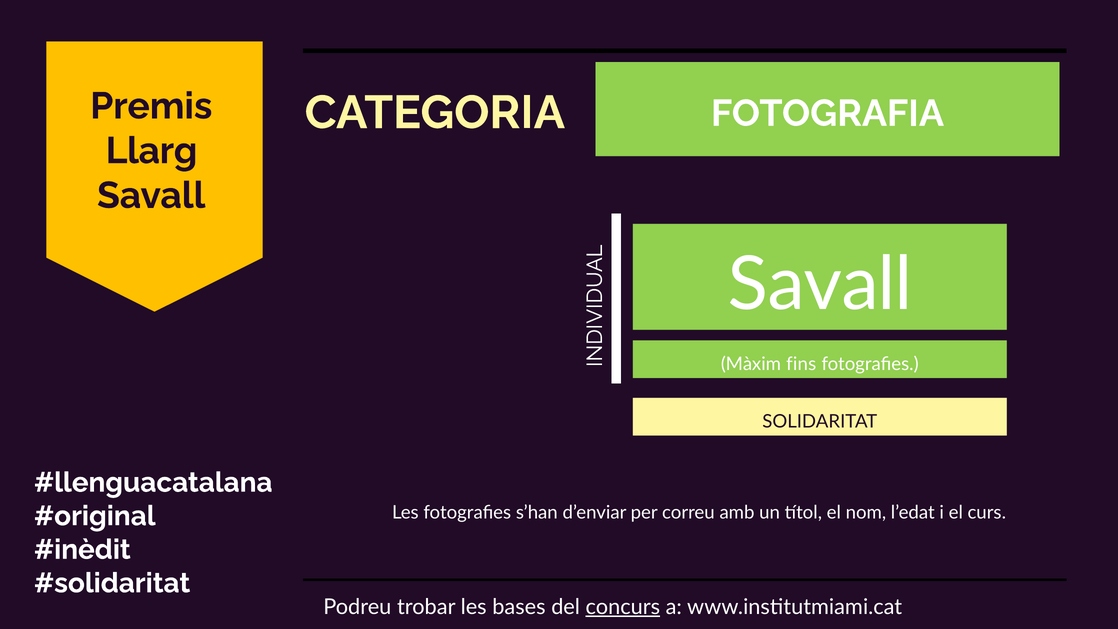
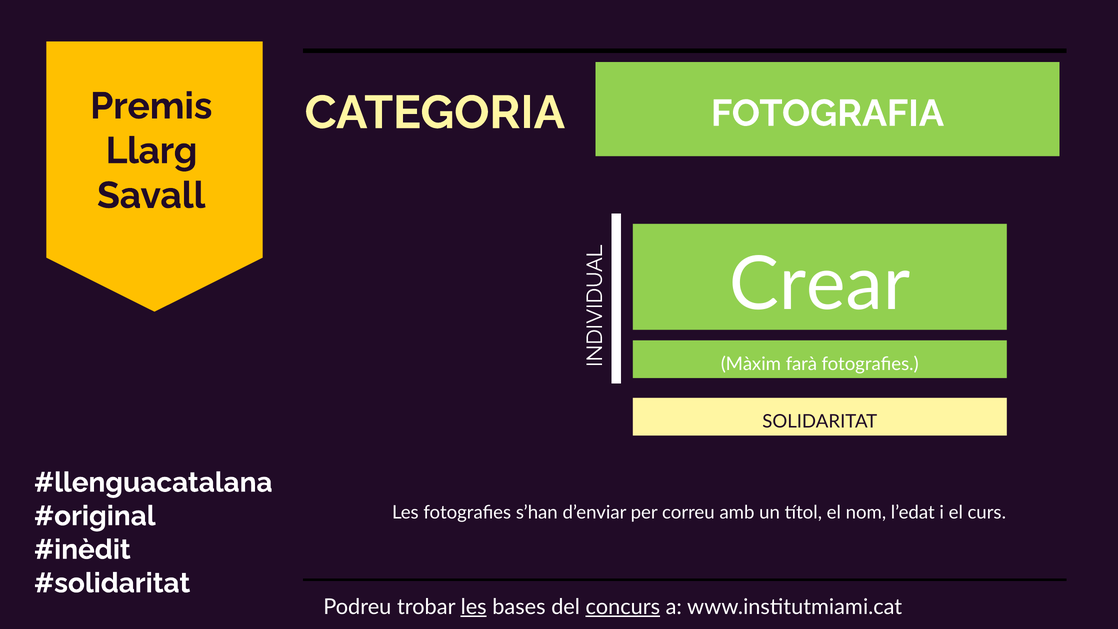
Savall: Savall -> Crear (820, 285)
fins: fins -> farà (801, 364)
les underline: none -> present (474, 607)
